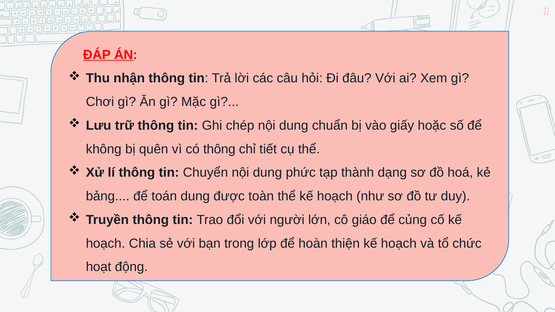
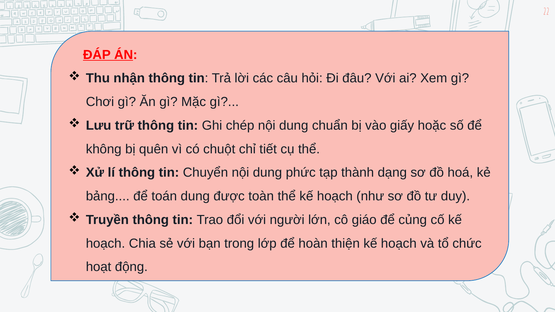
có thông: thông -> chuột (219, 149)
